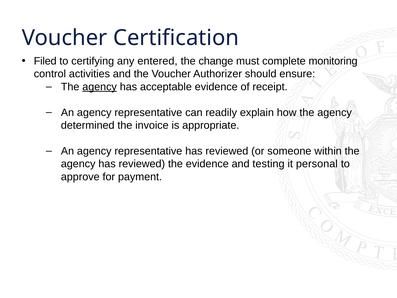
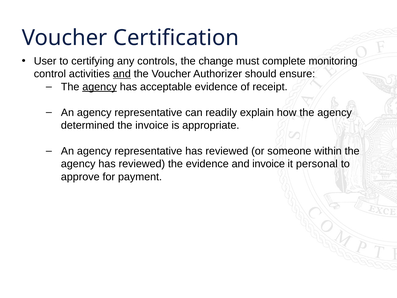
Filed: Filed -> User (45, 61)
entered: entered -> controls (158, 61)
and underline: none -> present (122, 74)
and testing: testing -> invoice (269, 164)
